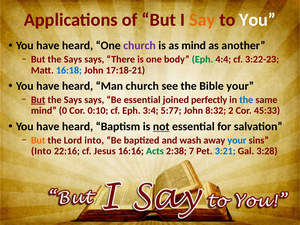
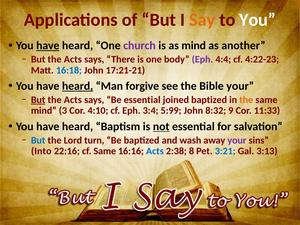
have underline: none -> present (48, 46)
Says: Says -> Acts (73, 59)
Eph colour: green -> purple (202, 59)
3:22-23: 3:22-23 -> 4:22-23 (262, 59)
17:18-21: 17:18-21 -> 17:21-21 (125, 70)
heard underline: none -> present (78, 86)
Man church: church -> forgive (142, 86)
Says: Says -> Acts (73, 100)
joined perfectly: perfectly -> baptized (209, 100)
the colour: blue -> orange (246, 100)
0: 0 -> 3 (63, 111)
0:10: 0:10 -> 4:10 (98, 111)
5:77: 5:77 -> 5:99 (171, 111)
2: 2 -> 9 (231, 111)
45:33: 45:33 -> 11:33 (267, 111)
But colour: orange -> blue (38, 140)
Lord into: into -> turn (94, 140)
your colour: blue -> purple (237, 140)
cf Jesus: Jesus -> Same (105, 151)
Acts colour: green -> blue (155, 151)
7: 7 -> 8 (192, 151)
3:28: 3:28 -> 3:13 (267, 151)
